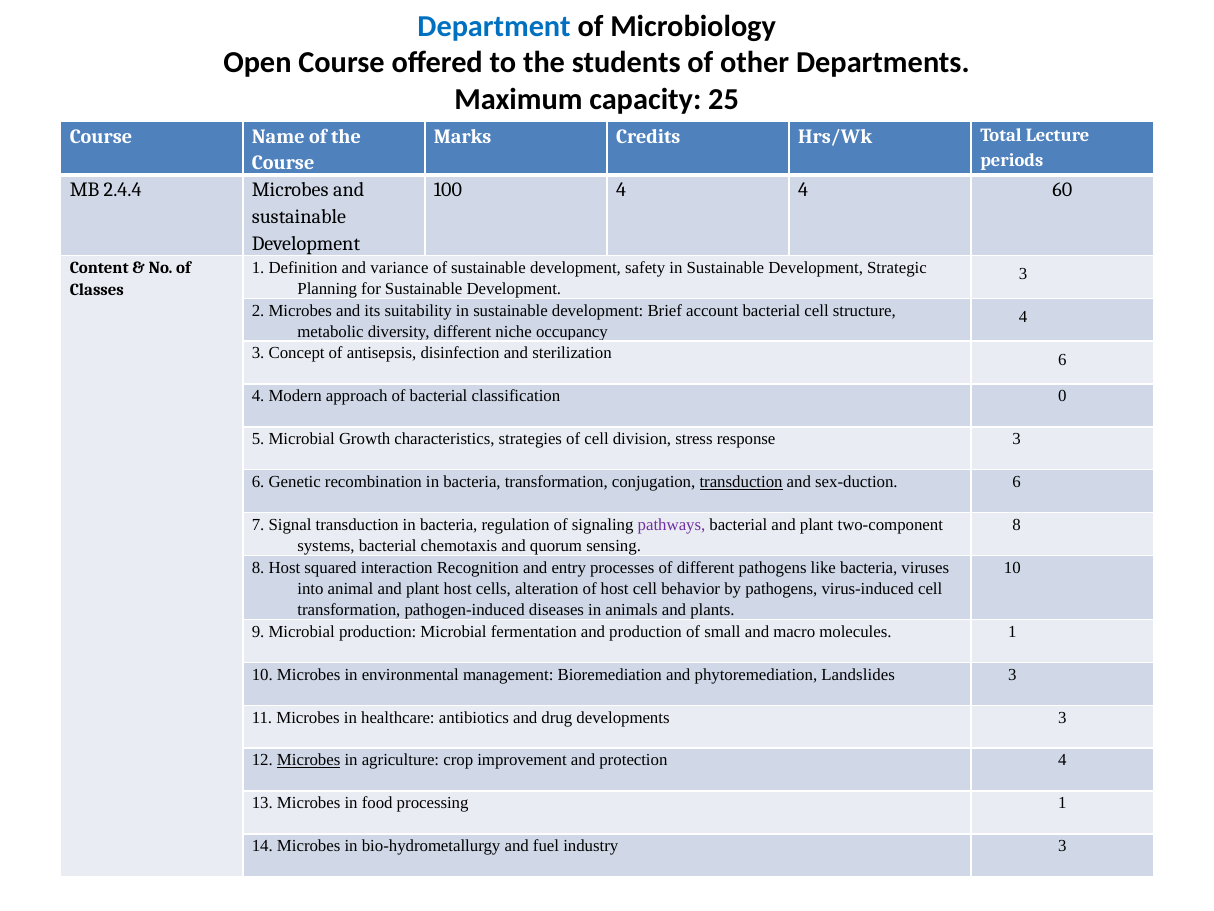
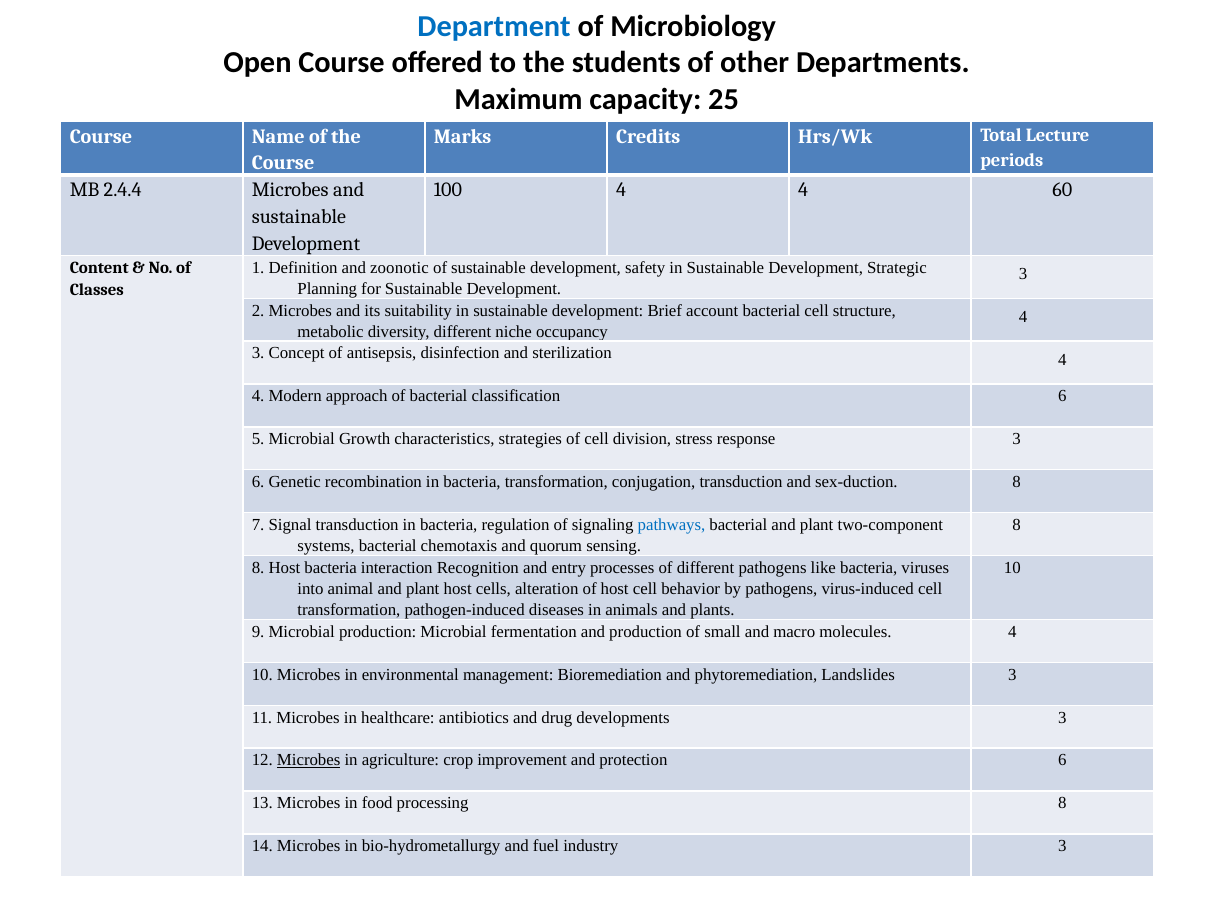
variance: variance -> zoonotic (399, 267)
sterilization 6: 6 -> 4 (1062, 360)
classification 0: 0 -> 6 (1062, 396)
transduction underline: present -> none (741, 482)
sex-duction 6: 6 -> 8 (1017, 482)
pathways colour: purple -> blue (672, 524)
Host squared: squared -> bacteria (331, 567)
molecules 1: 1 -> 4 (1012, 631)
protection 4: 4 -> 6 (1062, 760)
processing 1: 1 -> 8 (1062, 803)
